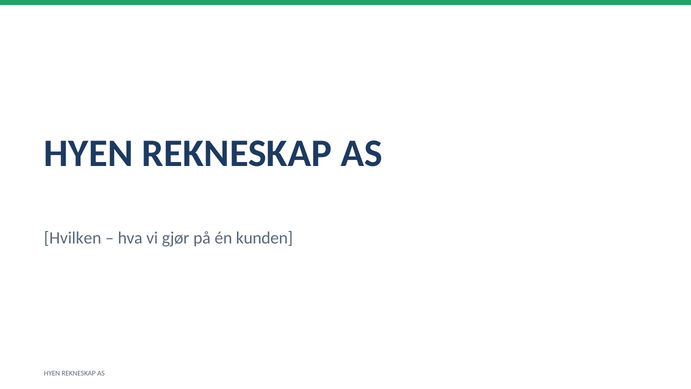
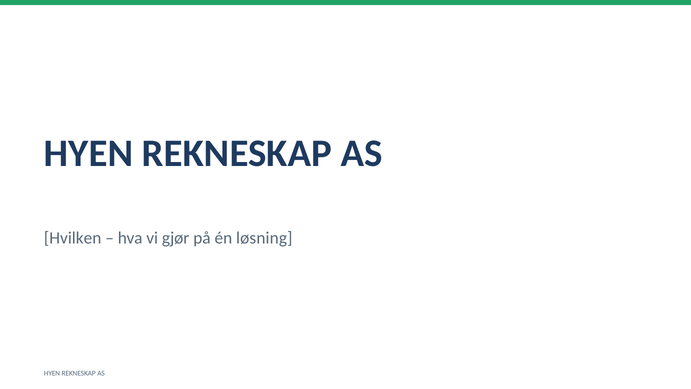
kunden: kunden -> løsning (264, 238)
